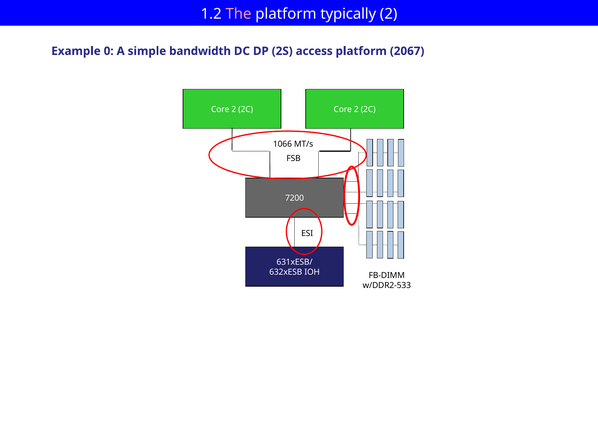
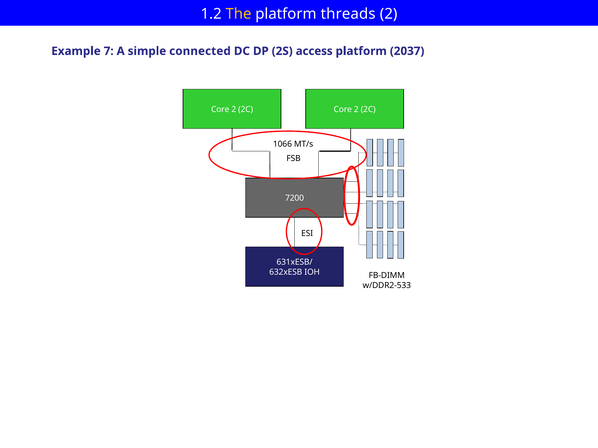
The colour: pink -> yellow (239, 14)
typically: typically -> threads (348, 14)
0: 0 -> 7 (109, 51)
bandwidth: bandwidth -> connected (200, 51)
2067: 2067 -> 2037 (407, 51)
